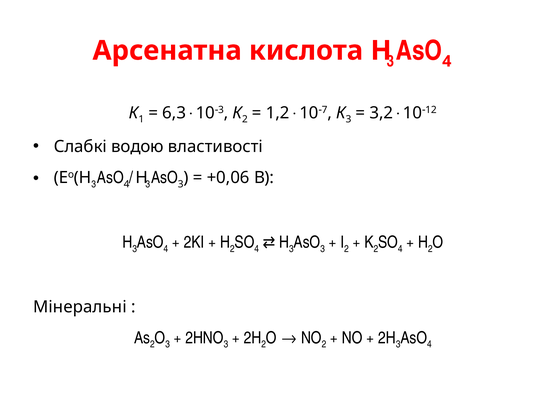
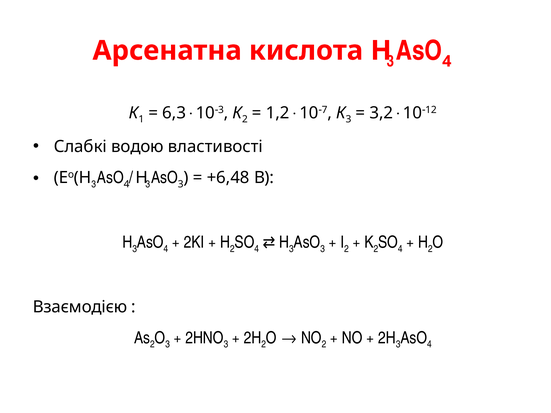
+0,06: +0,06 -> +6,48 (228, 178)
Мінеральні: Мінеральні -> Взаємодією (80, 307)
